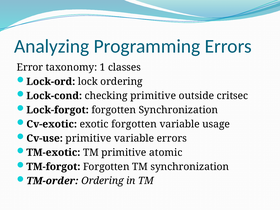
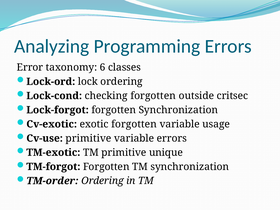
1: 1 -> 6 (103, 67)
checking primitive: primitive -> forgotten (153, 96)
atomic: atomic -> unique (166, 152)
